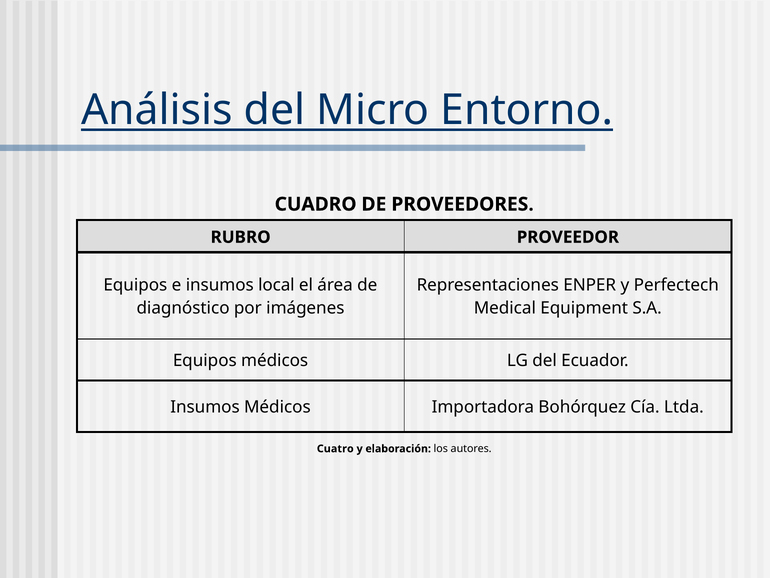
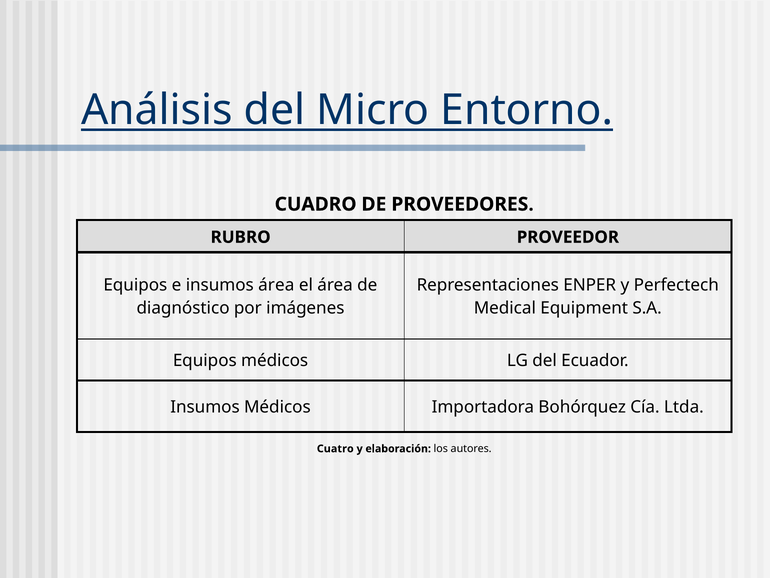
insumos local: local -> área (276, 285)
